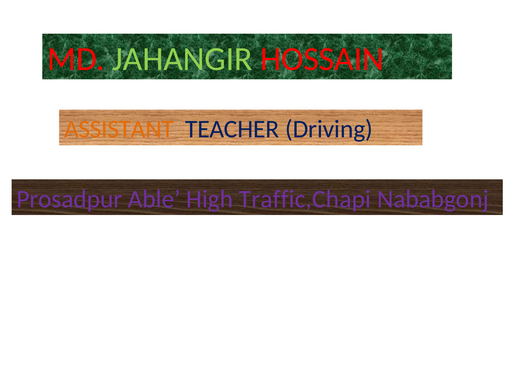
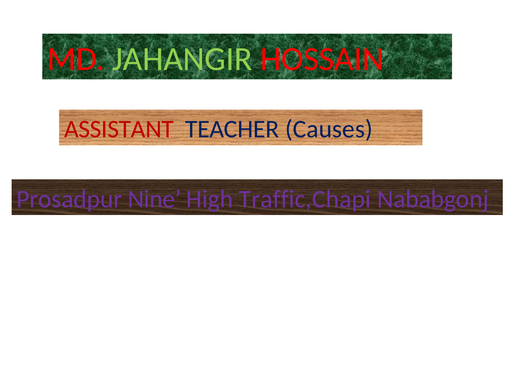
ASSISTANT colour: orange -> red (119, 129)
Driving: Driving -> Causes (329, 129)
Able: Able -> Nine (154, 199)
